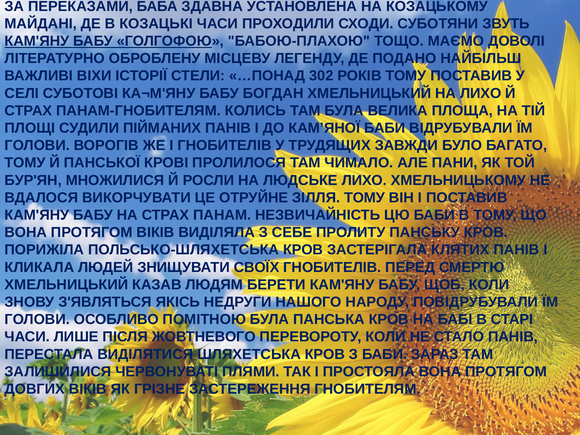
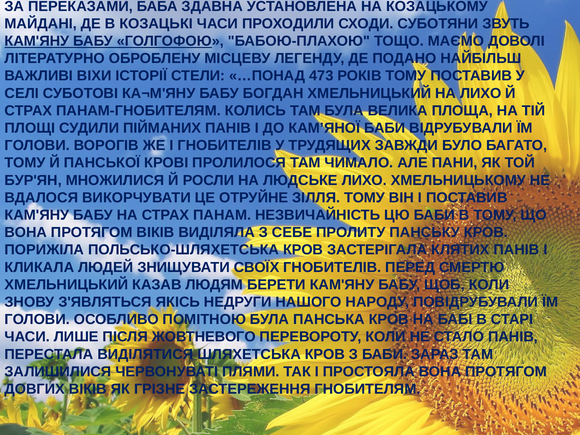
302: 302 -> 473 (321, 76)
